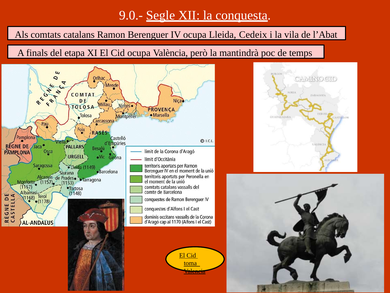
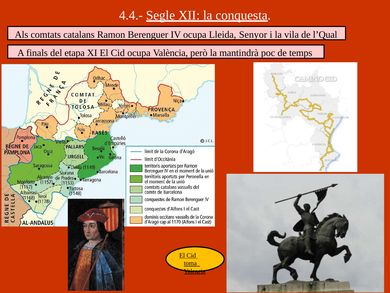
9.0.-: 9.0.- -> 4.4.- (131, 15)
Cedeix: Cedeix -> Senyor (253, 35)
l’Abat: l’Abat -> l’Qual (325, 35)
